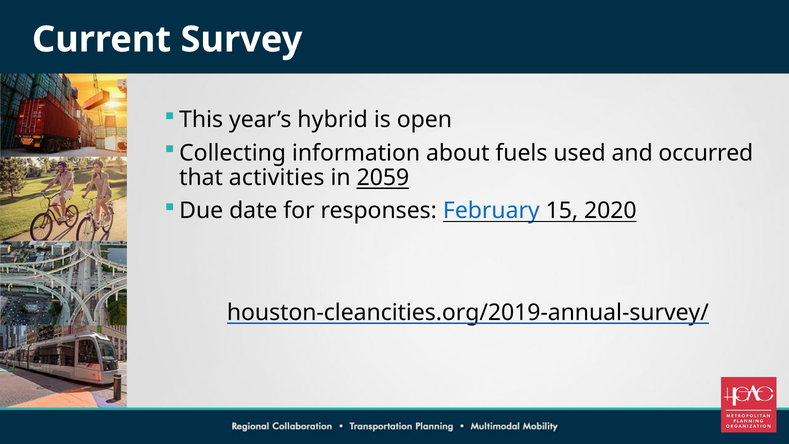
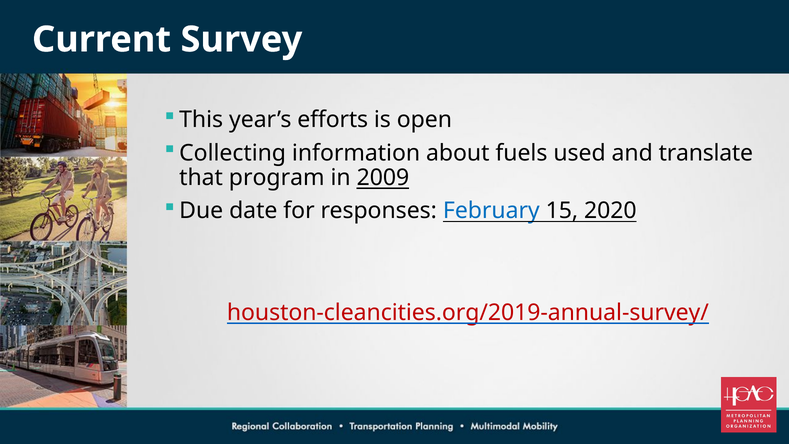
hybrid: hybrid -> efforts (333, 120)
occurred: occurred -> translate (706, 153)
activities: activities -> program (277, 178)
2059: 2059 -> 2009 (383, 178)
houston-cleancities.org/2019-annual-survey/ colour: black -> red (468, 313)
